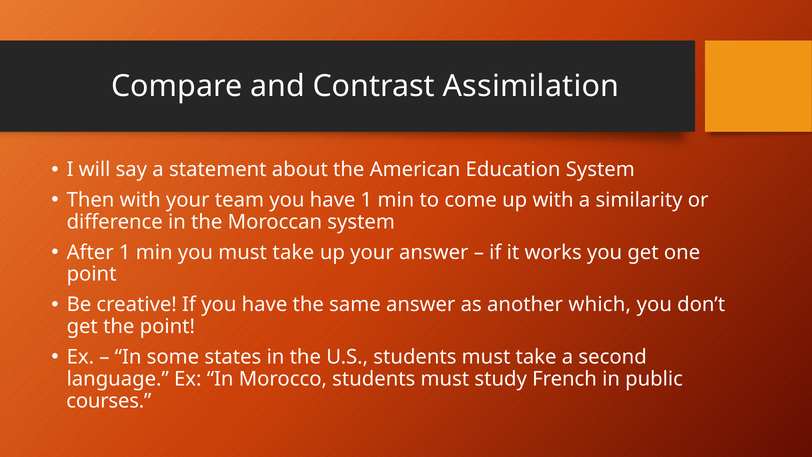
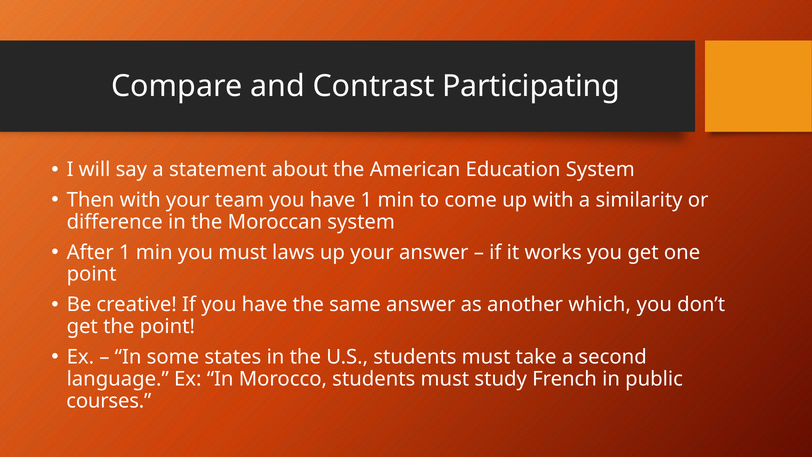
Assimilation: Assimilation -> Participating (531, 86)
you must take: take -> laws (293, 252)
